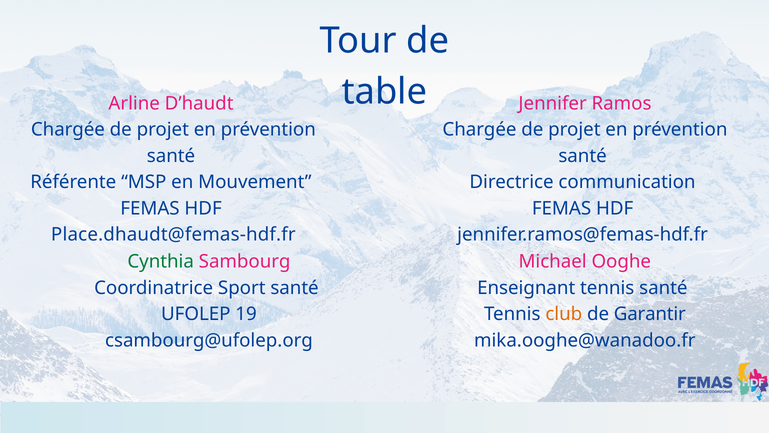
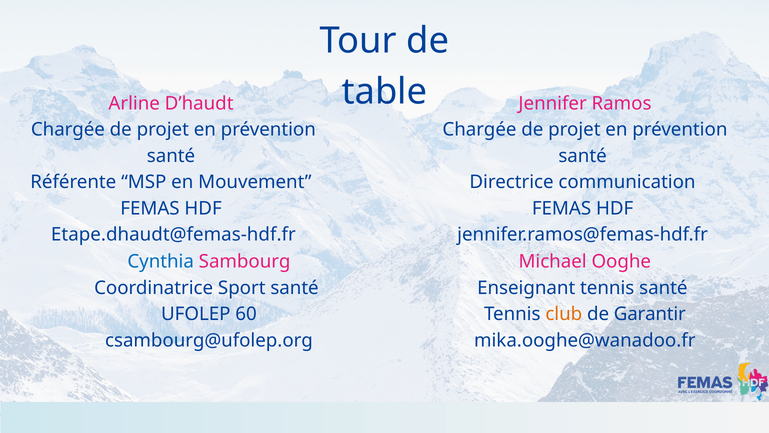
Place.dhaudt@femas-hdf.fr: Place.dhaudt@femas-hdf.fr -> Etape.dhaudt@femas-hdf.fr (173, 235)
Cynthia colour: green -> blue (161, 261)
19: 19 -> 60 (246, 314)
